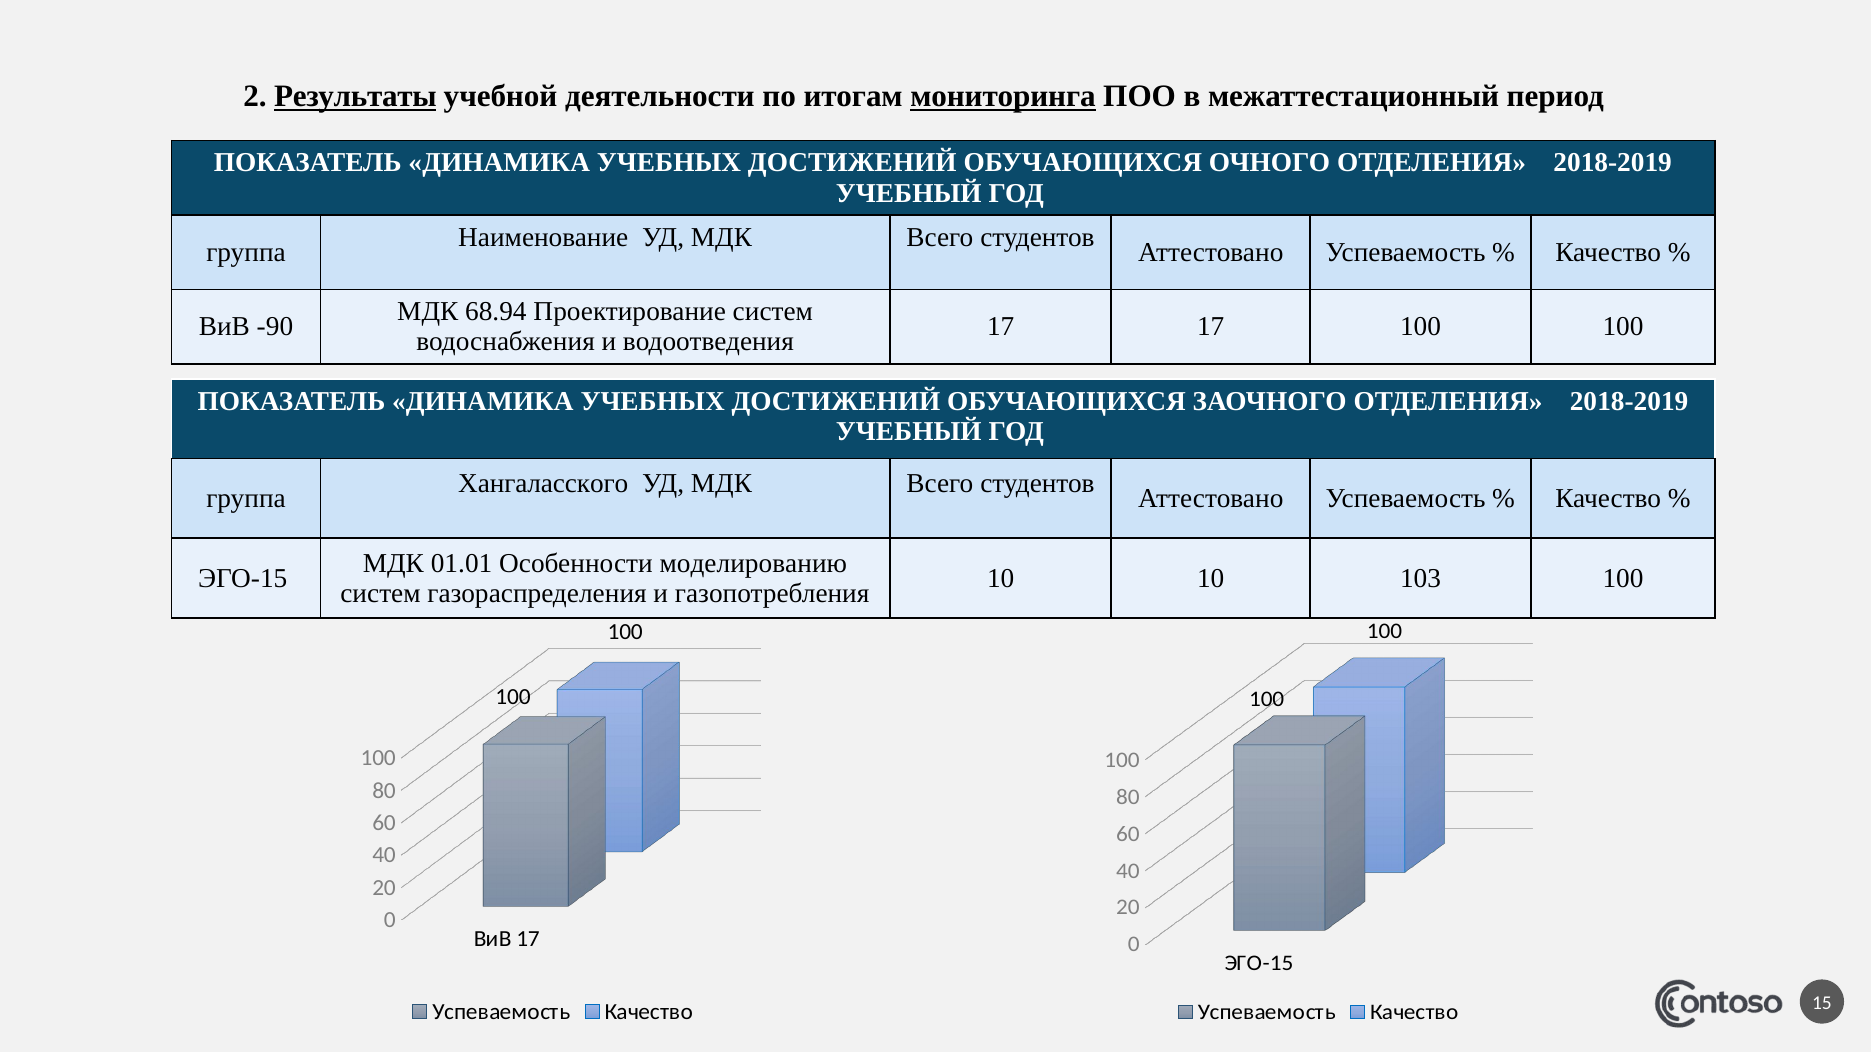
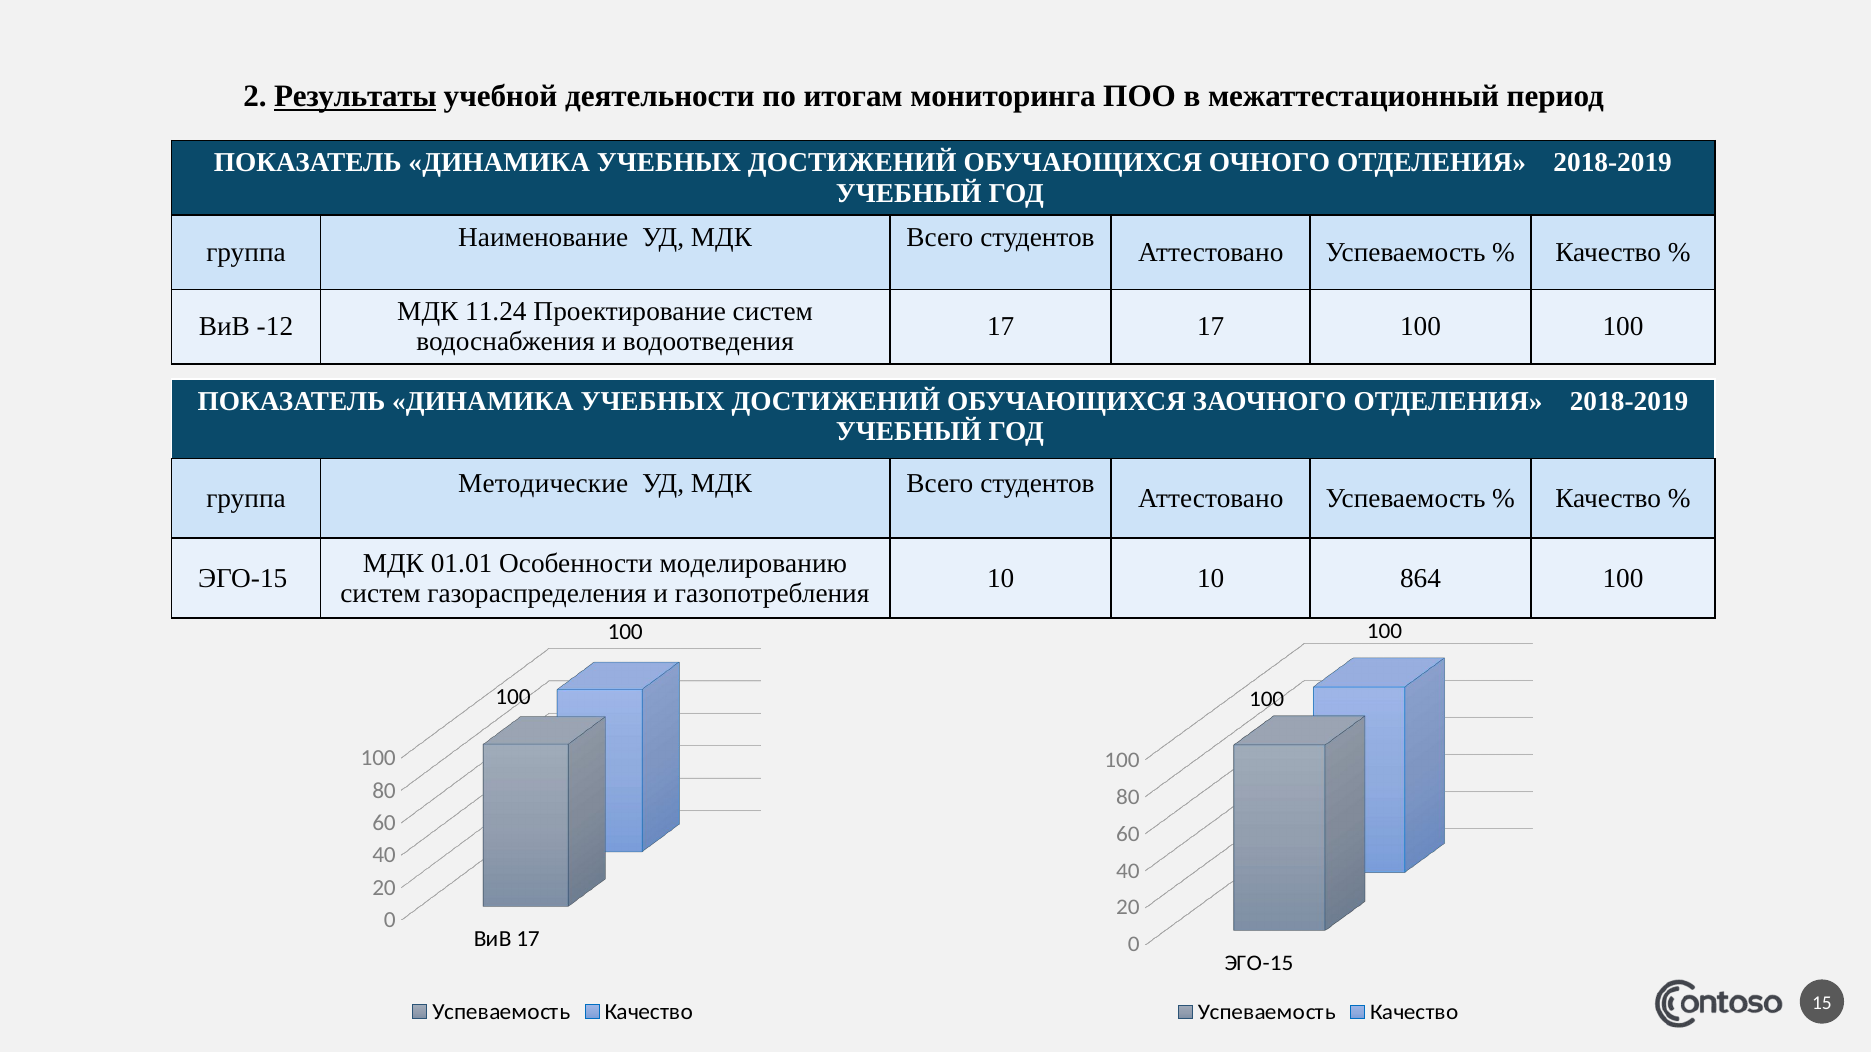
мониторинга underline: present -> none (1003, 97)
68.94: 68.94 -> 11.24 (496, 312)
-90: -90 -> -12 (275, 327)
Хангаласского: Хангаласского -> Методические (543, 484)
103: 103 -> 864 (1421, 578)
